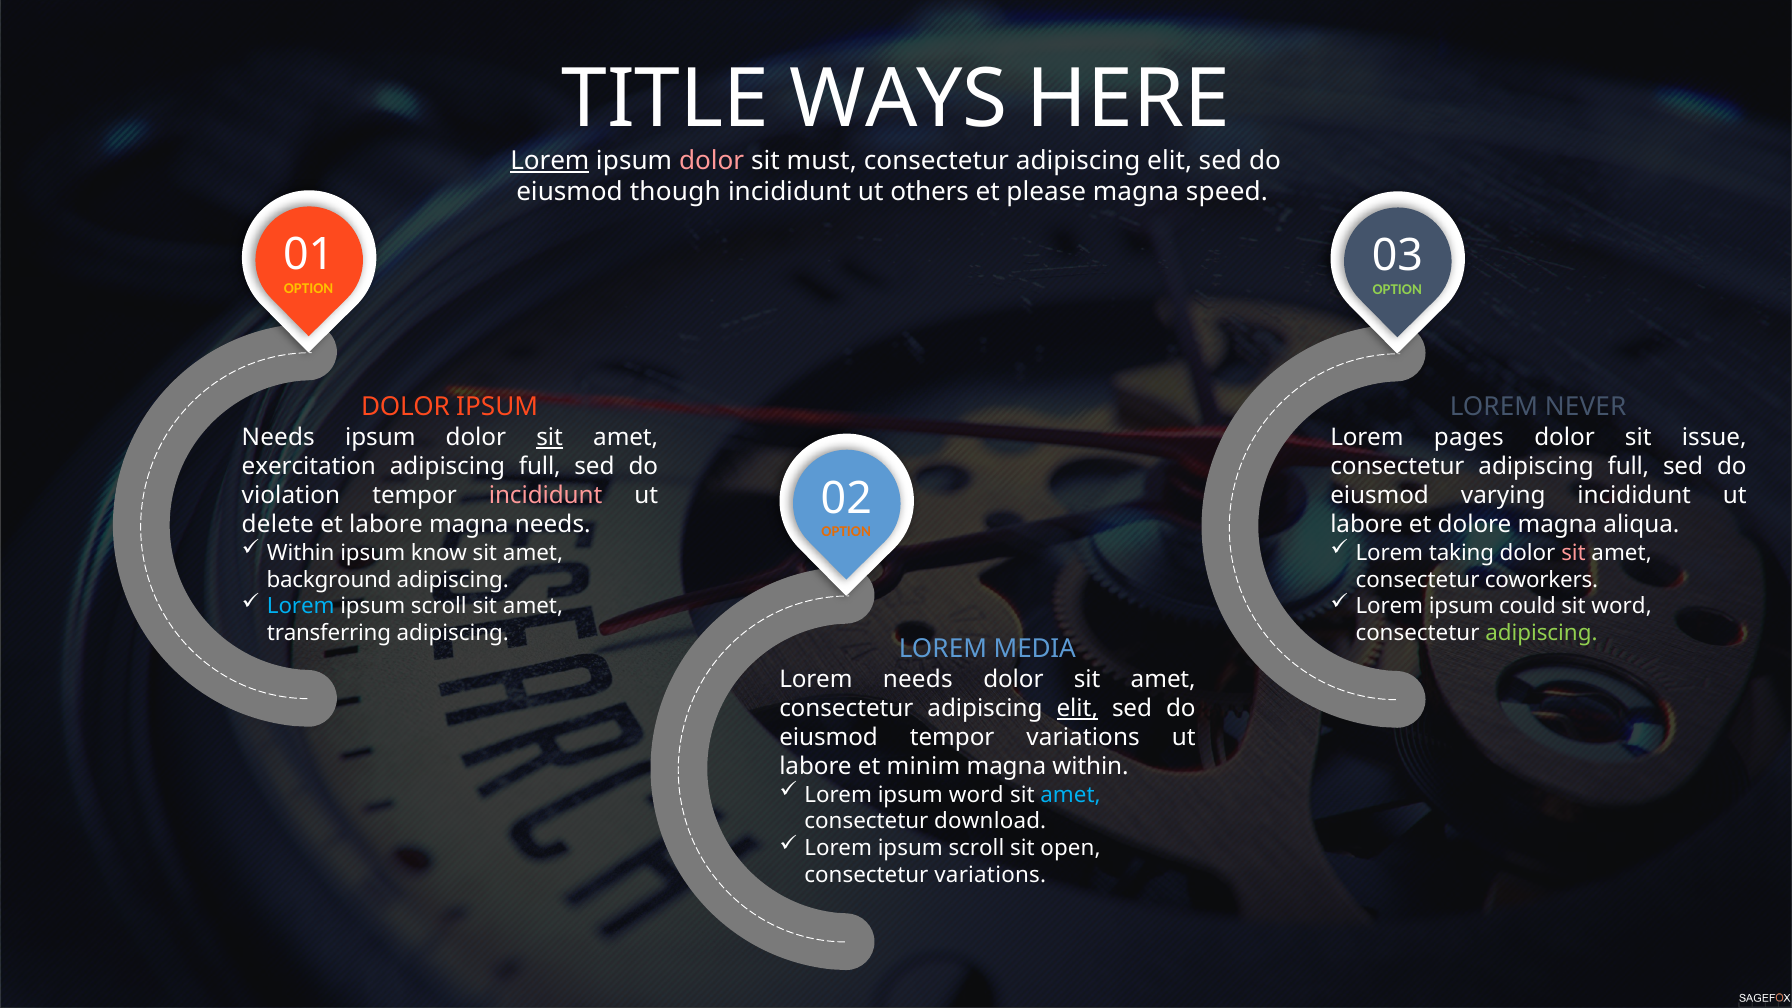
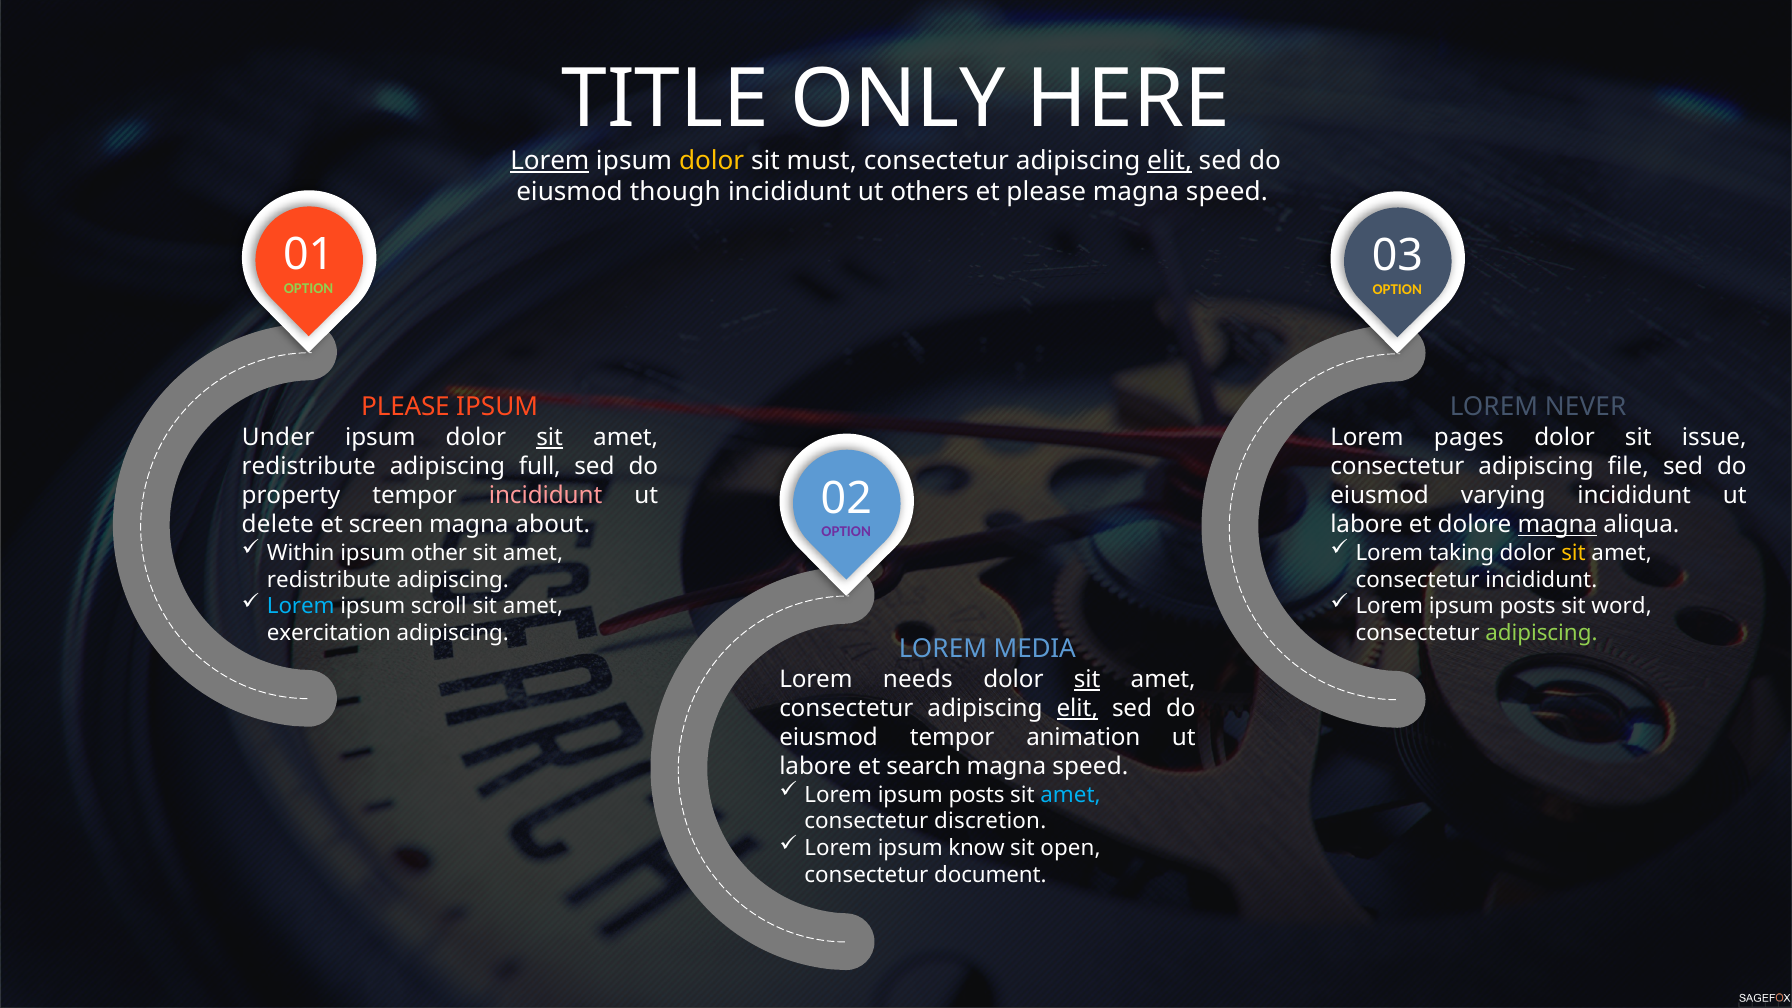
WAYS: WAYS -> ONLY (898, 100)
dolor colour: pink -> yellow (712, 161)
elit underline: none -> present (1170, 161)
OPTION colour: yellow -> light green (309, 289)
OPTION colour: light green -> yellow (1397, 290)
DOLOR: DOLOR -> PLEASE (405, 407)
Needs: Needs -> Under (278, 437)
exercitation: exercitation -> redistribute (309, 467)
full: full -> file (1628, 467)
violation: violation -> property (291, 496)
et labore: labore -> screen (386, 525)
magna needs: needs -> about (553, 525)
magna underline: none -> present (1557, 525)
OPTION colour: orange -> purple (846, 532)
know: know -> other (439, 553)
sit colour: pink -> yellow (1573, 553)
background: background -> redistribute (329, 580)
coworkers: coworkers -> incididunt (1541, 580)
could: could -> posts (1528, 607)
transferring: transferring -> exercitation (329, 633)
sit underline: none -> present (1087, 679)
tempor variations: variations -> animation (1083, 738)
minim: minim -> search (924, 767)
within: within -> speed (1090, 767)
word: word -> posts (976, 795)
download: download -> discretion (990, 822)
scroll: scroll -> know (977, 848)
variations: variations -> document (990, 875)
